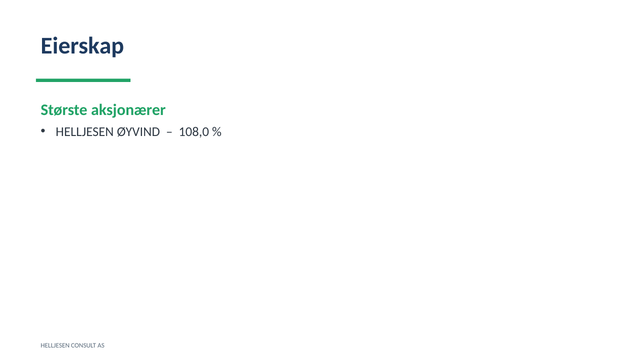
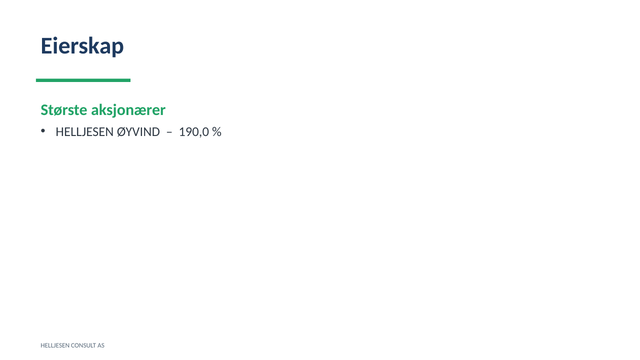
108,0: 108,0 -> 190,0 (194, 132)
